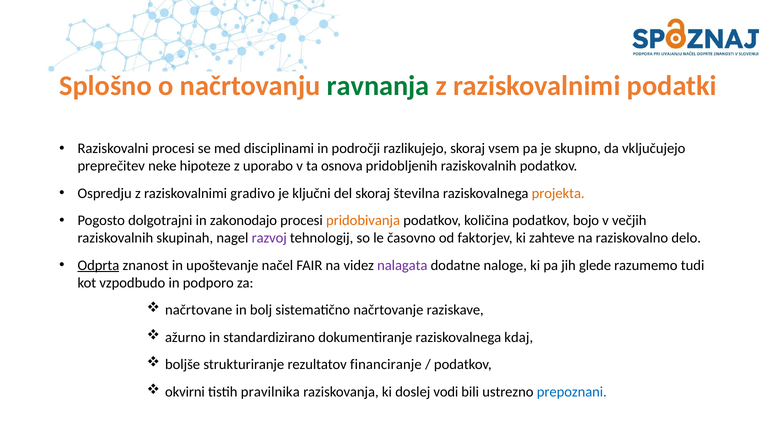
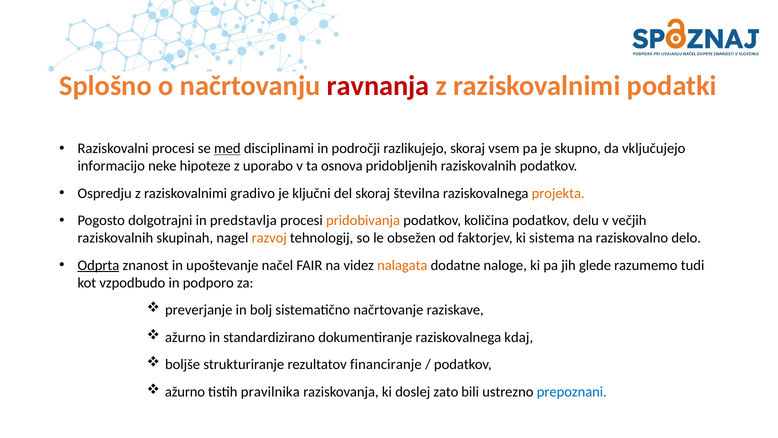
ravnanja colour: green -> red (378, 86)
med underline: none -> present (227, 148)
preprečitev: preprečitev -> informacijo (111, 166)
zakonodajo: zakonodajo -> predstavlja (243, 220)
bojo: bojo -> delu (586, 220)
razvoj colour: purple -> orange (269, 238)
časovno: časovno -> obsežen (411, 238)
zahteve: zahteve -> sistema (552, 238)
nalagata colour: purple -> orange (402, 265)
načrtovane: načrtovane -> preverjanje (199, 310)
okvirni: okvirni -> ažurno (185, 391)
vodi: vodi -> zato (446, 391)
